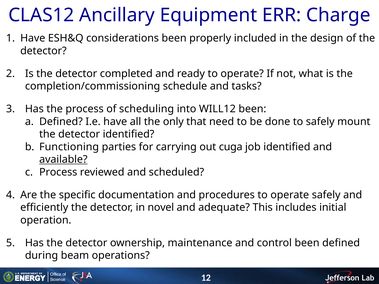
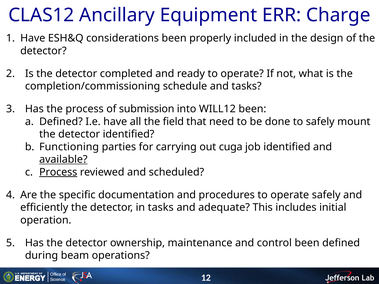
scheduling: scheduling -> submission (147, 109)
only: only -> field (173, 122)
Process underline: none -> present (58, 172)
in novel: novel -> tasks (161, 208)
